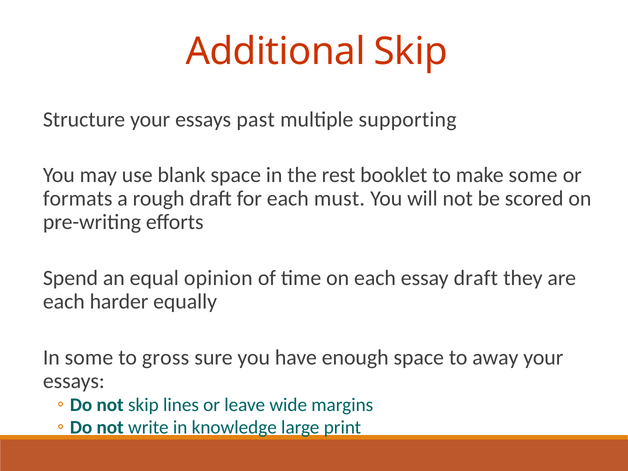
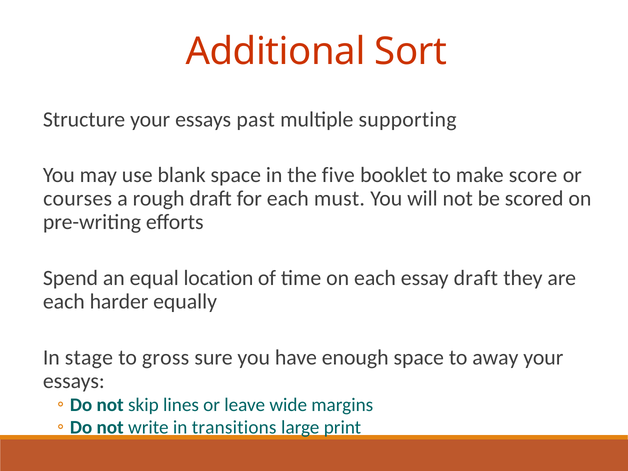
Additional Skip: Skip -> Sort (411, 51)
rest: rest -> five (338, 175)
make some: some -> score (533, 175)
formats: formats -> courses (78, 199)
opinion: opinion -> location (218, 278)
In some: some -> stage (89, 357)
knowledge: knowledge -> transitions (234, 427)
